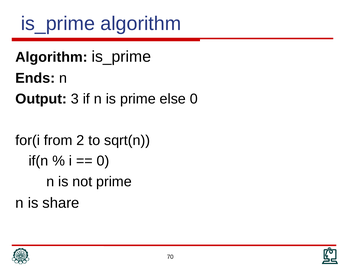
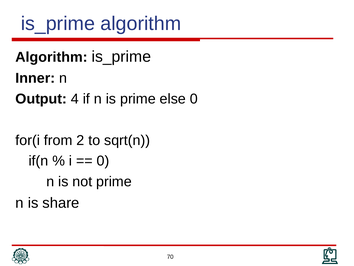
Ends: Ends -> Inner (35, 78)
3: 3 -> 4 (75, 99)
